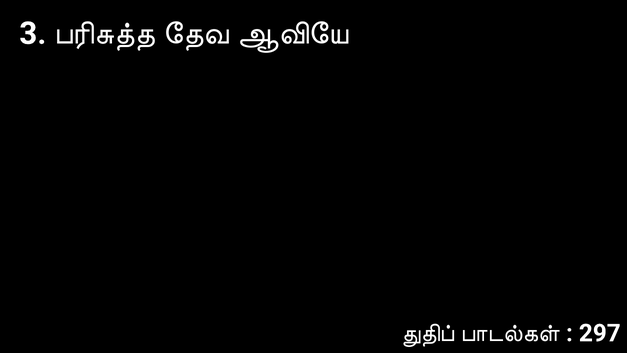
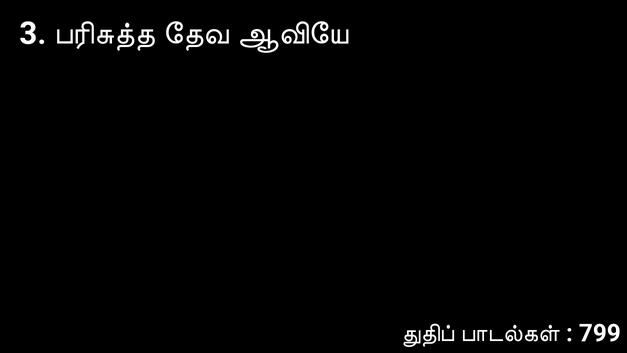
297: 297 -> 799 (600, 333)
